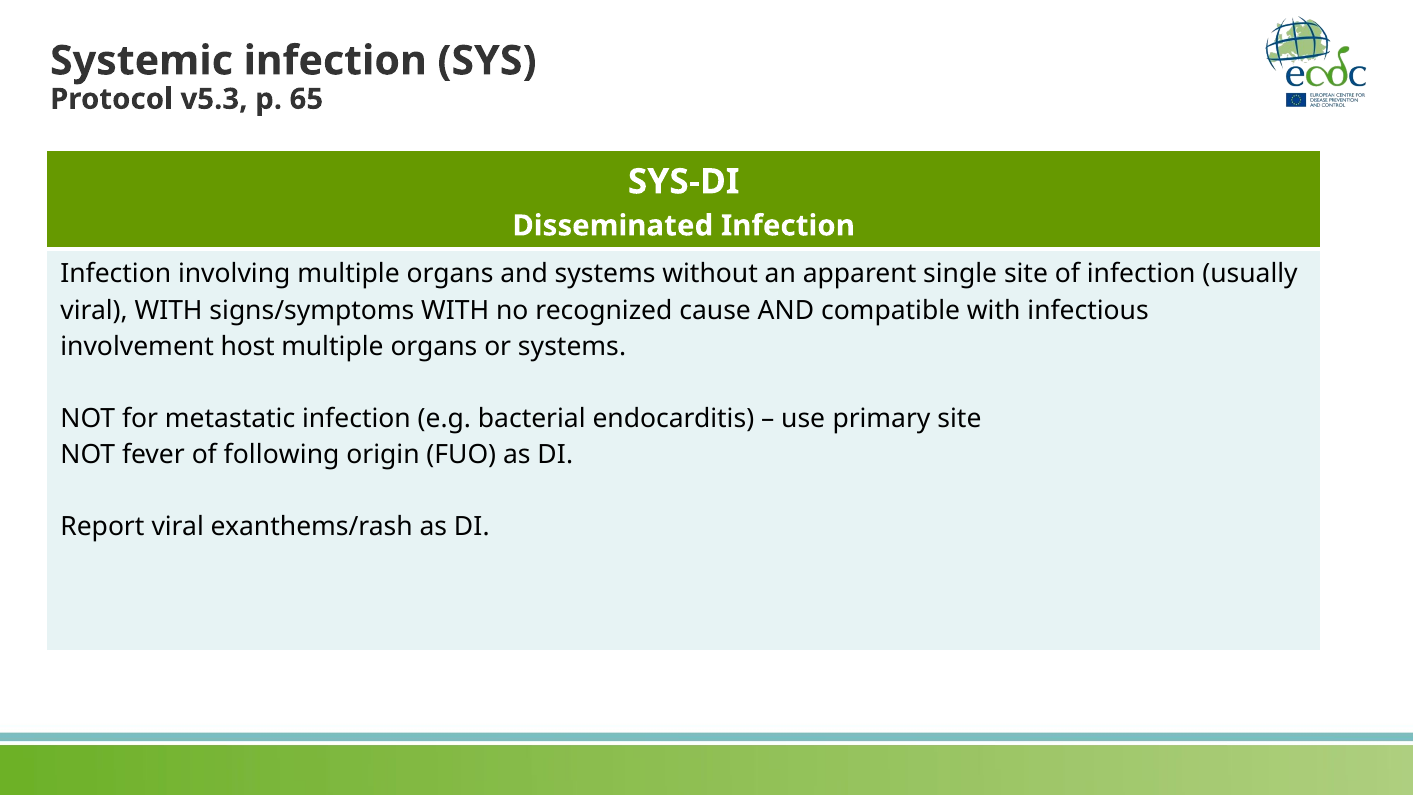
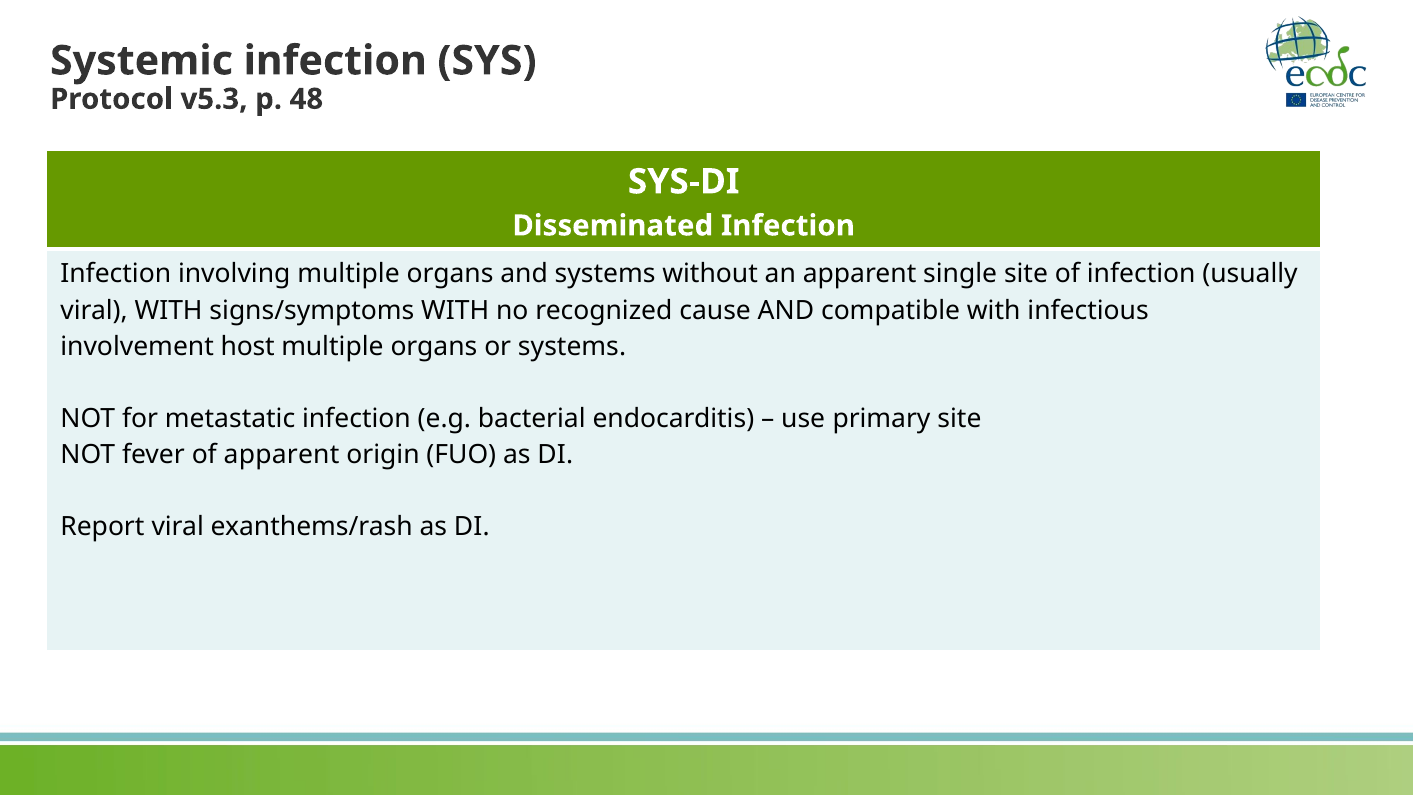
65: 65 -> 48 (306, 99)
of following: following -> apparent (282, 454)
